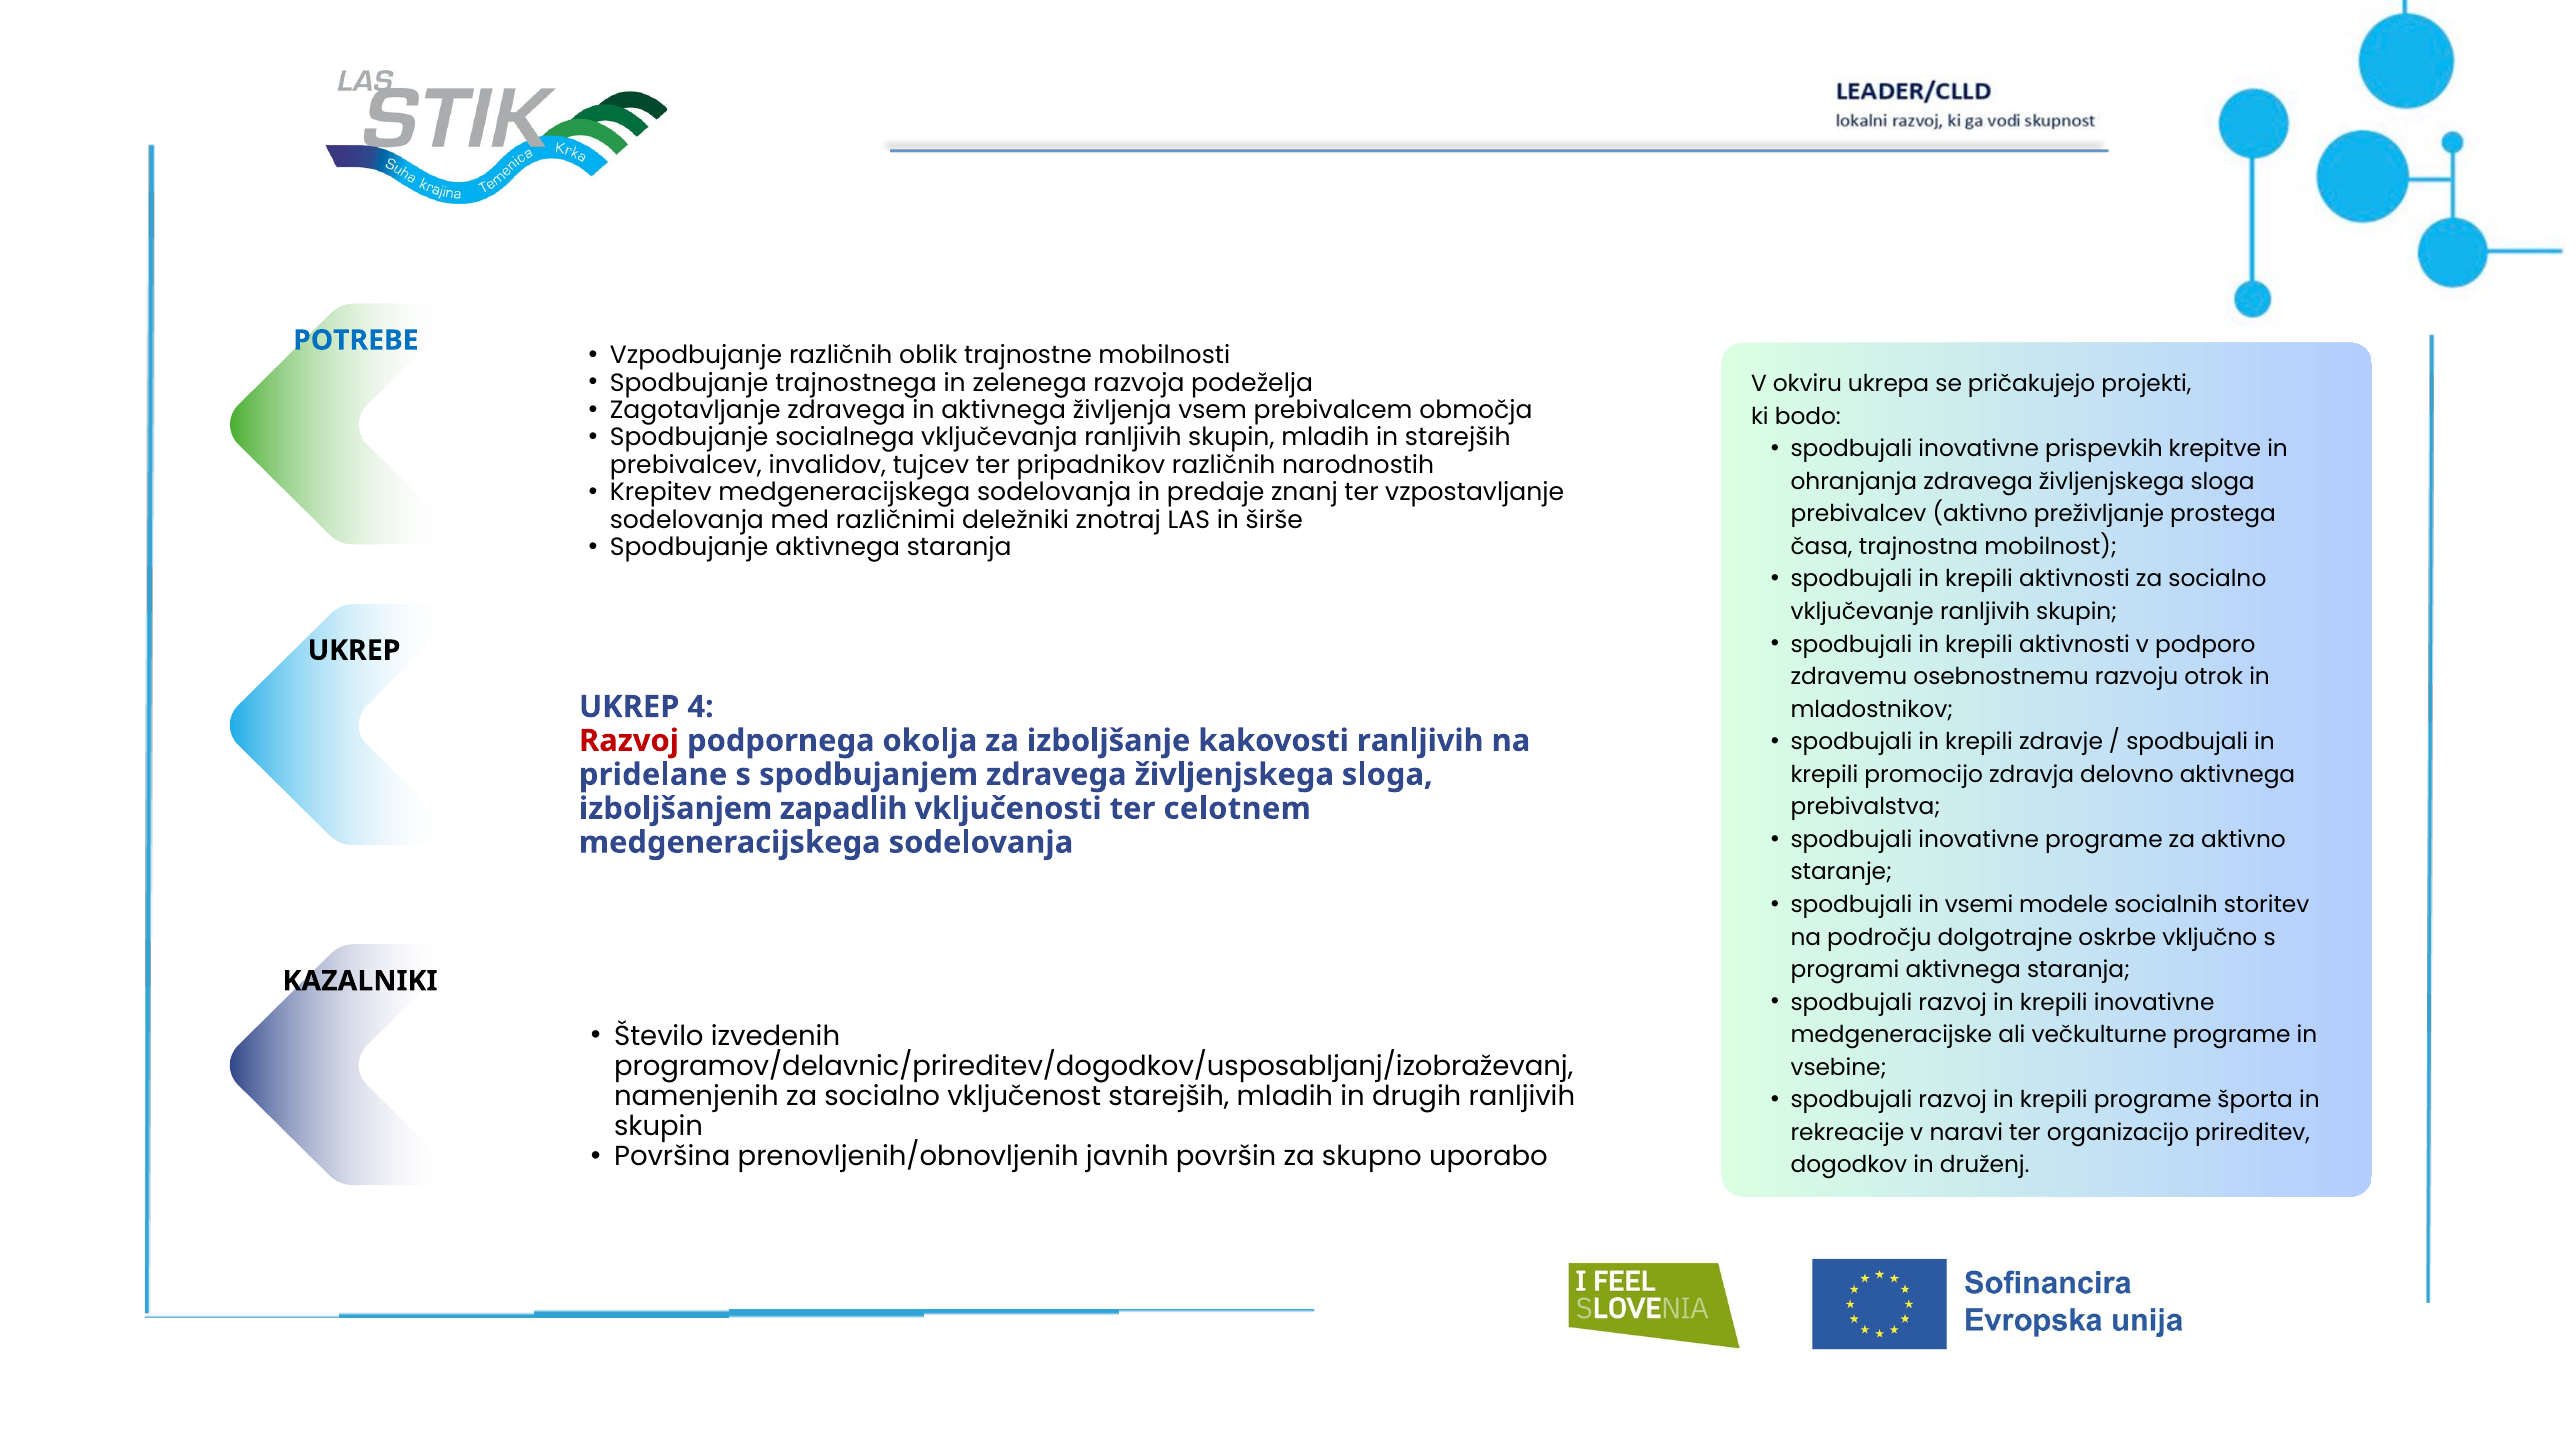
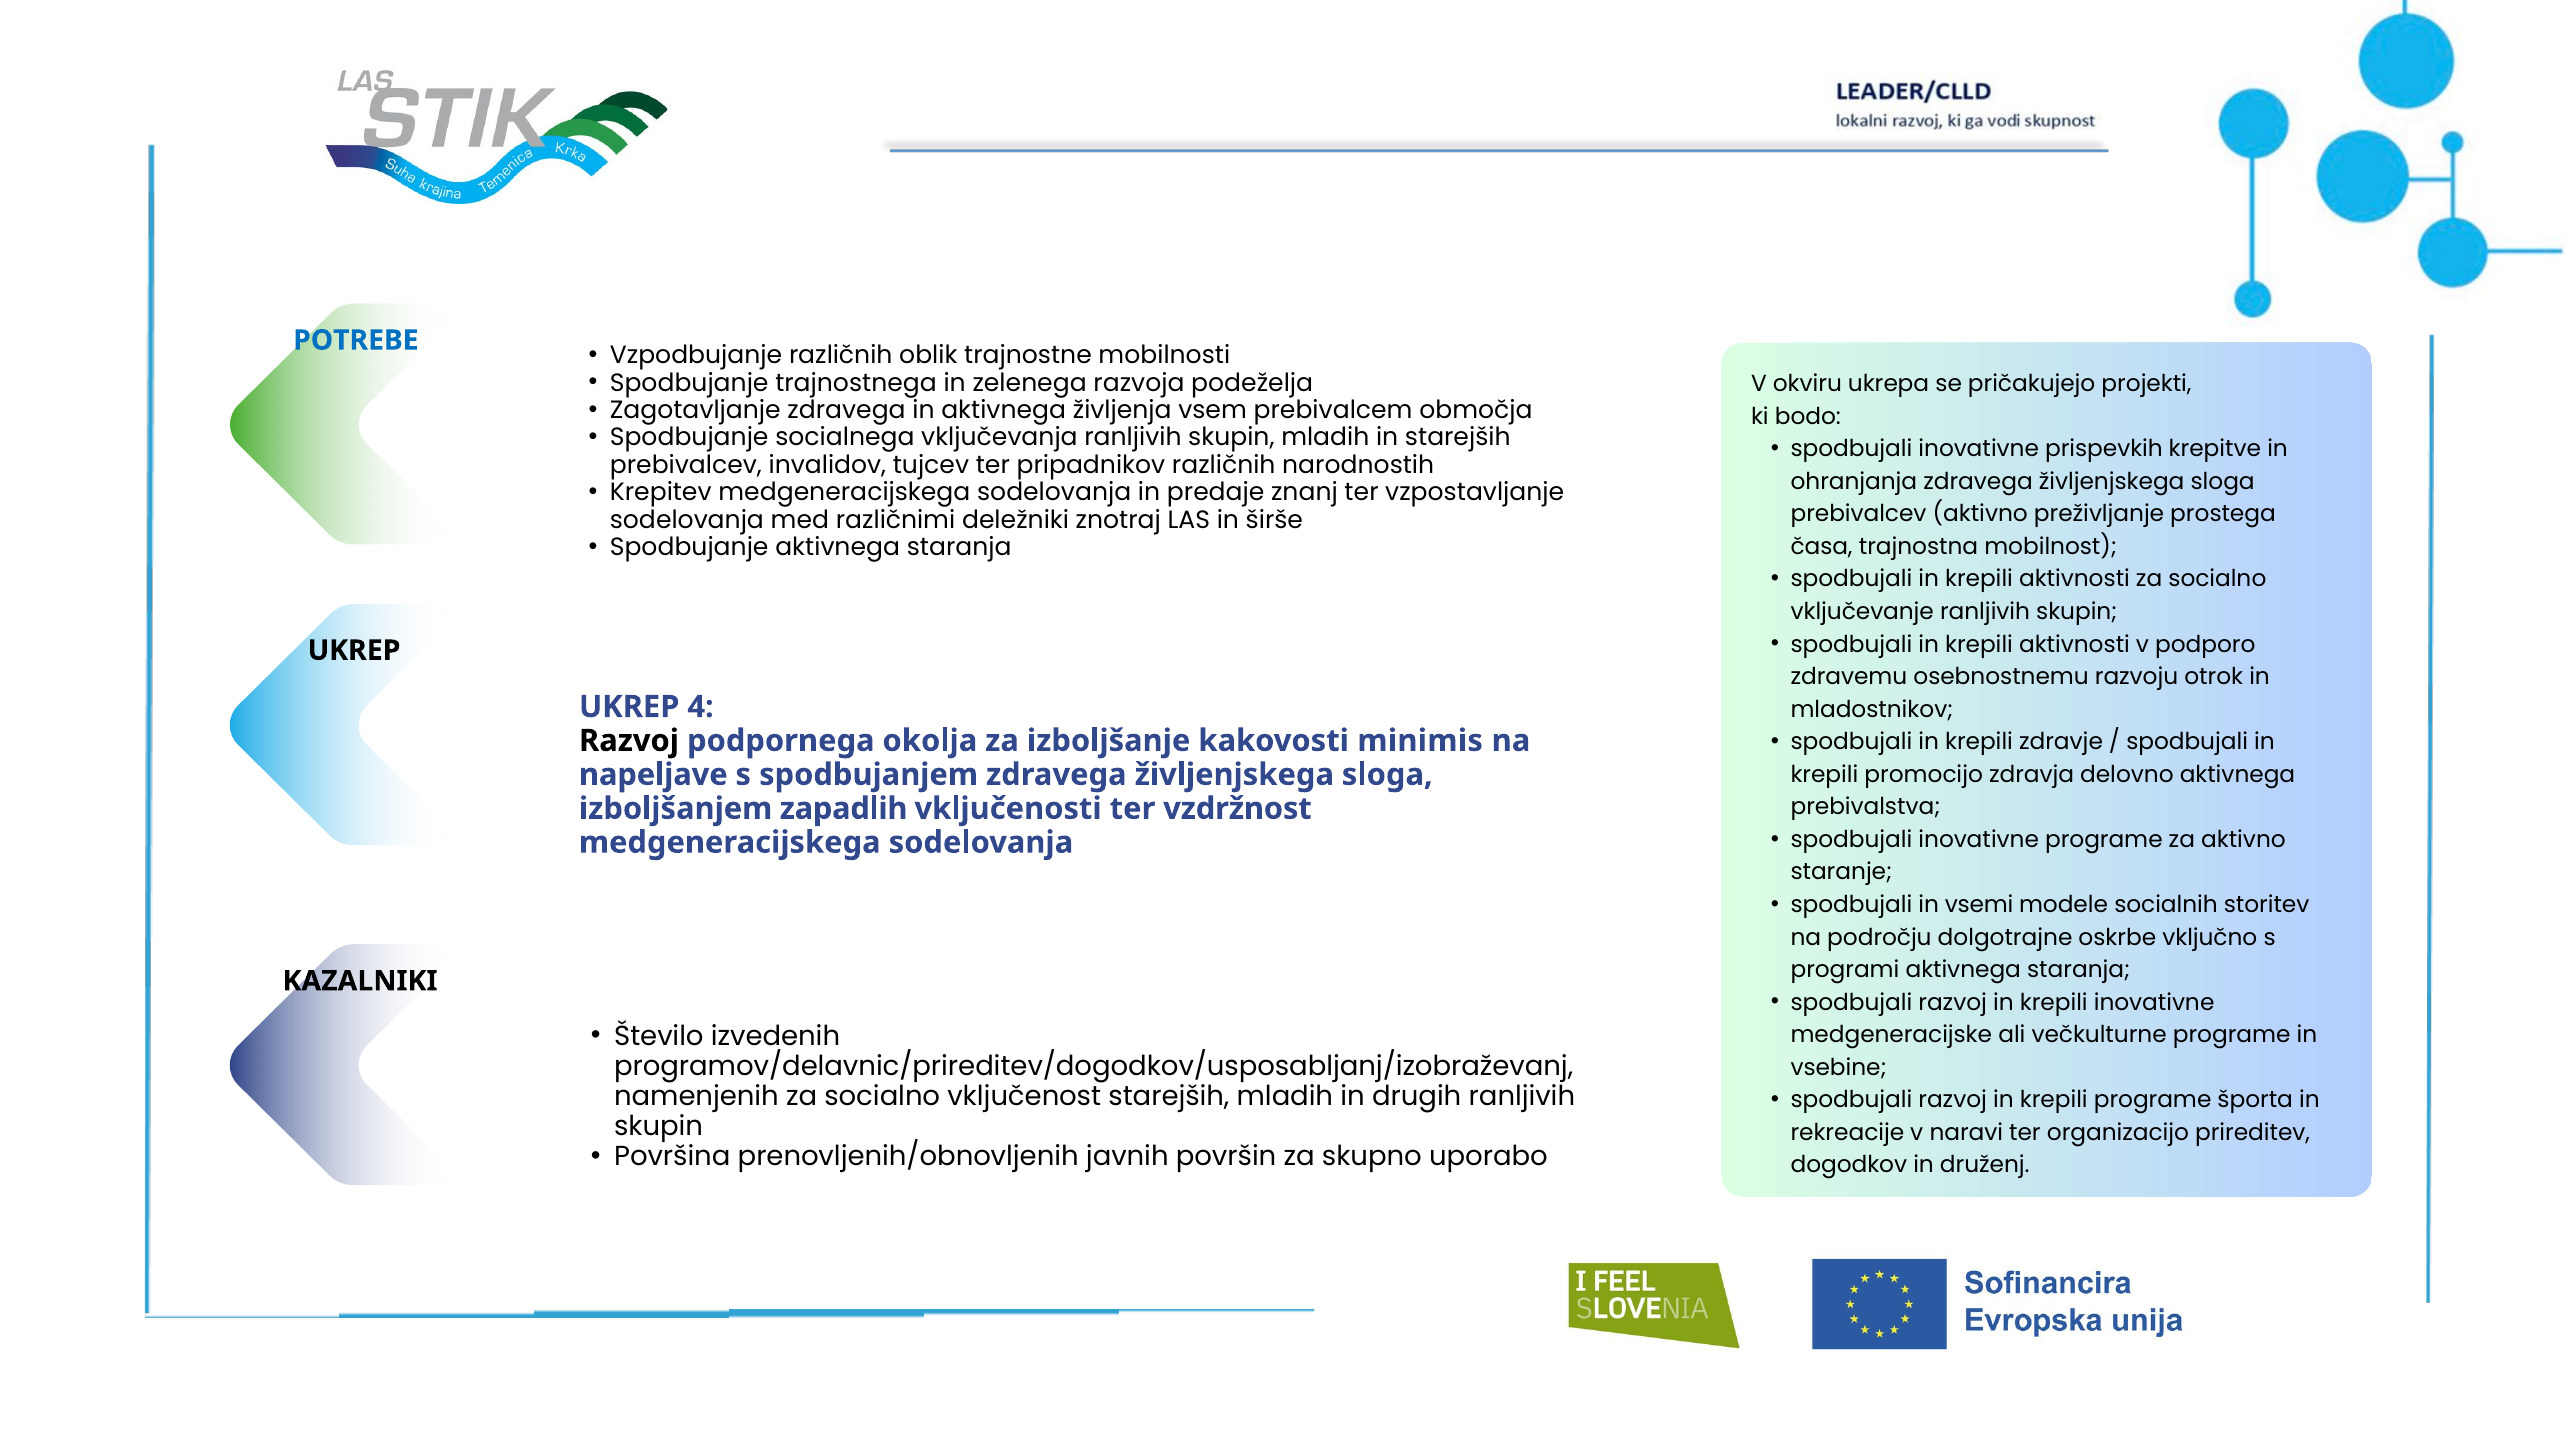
Razvoj colour: red -> black (629, 741)
kakovosti ranljivih: ranljivih -> minimis (1420, 741)
pridelane: pridelane -> napeljave (653, 775)
celotnem: celotnem -> vzdržnost (1237, 809)
